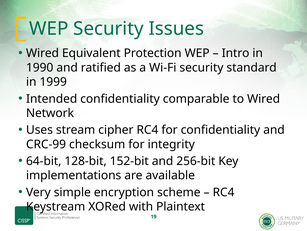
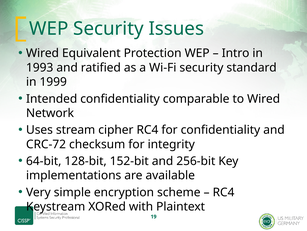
1990: 1990 -> 1993 (40, 67)
CRC-99: CRC-99 -> CRC-72 (46, 144)
